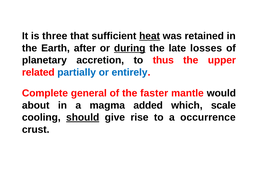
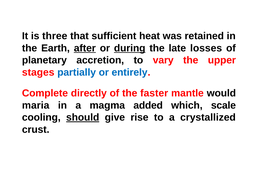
heat underline: present -> none (150, 36)
after underline: none -> present (85, 48)
thus: thus -> vary (163, 60)
related: related -> stages (38, 72)
general: general -> directly (89, 93)
about: about -> maria (36, 105)
occurrence: occurrence -> crystallized (208, 117)
